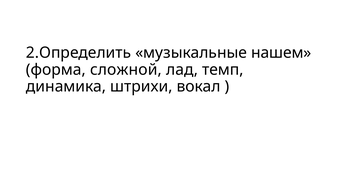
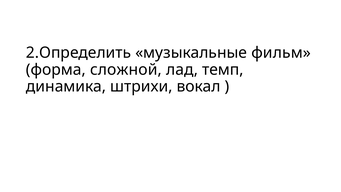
нашем: нашем -> фильм (281, 53)
